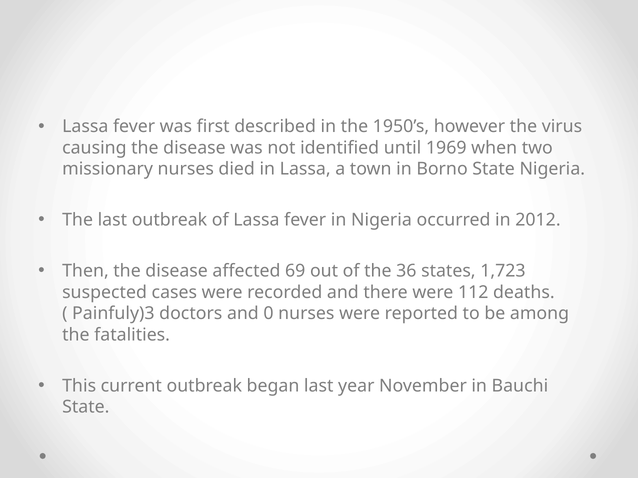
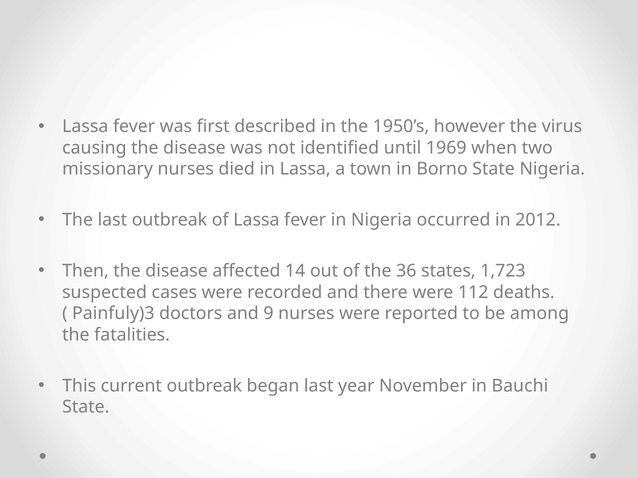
69: 69 -> 14 (295, 271)
0: 0 -> 9 (269, 314)
